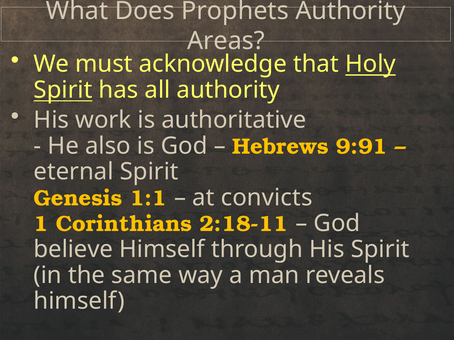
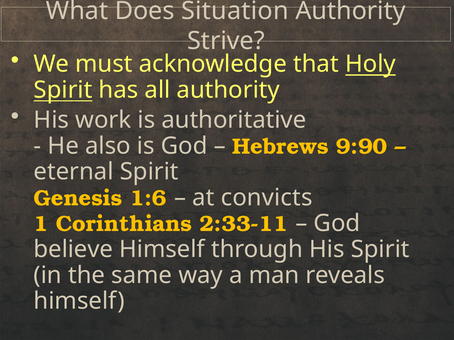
Prophets: Prophets -> Situation (235, 11)
Areas: Areas -> Strive (226, 41)
9:91: 9:91 -> 9:90 (362, 147)
1:1: 1:1 -> 1:6 (148, 198)
2:18-11: 2:18-11 -> 2:33-11 (244, 224)
